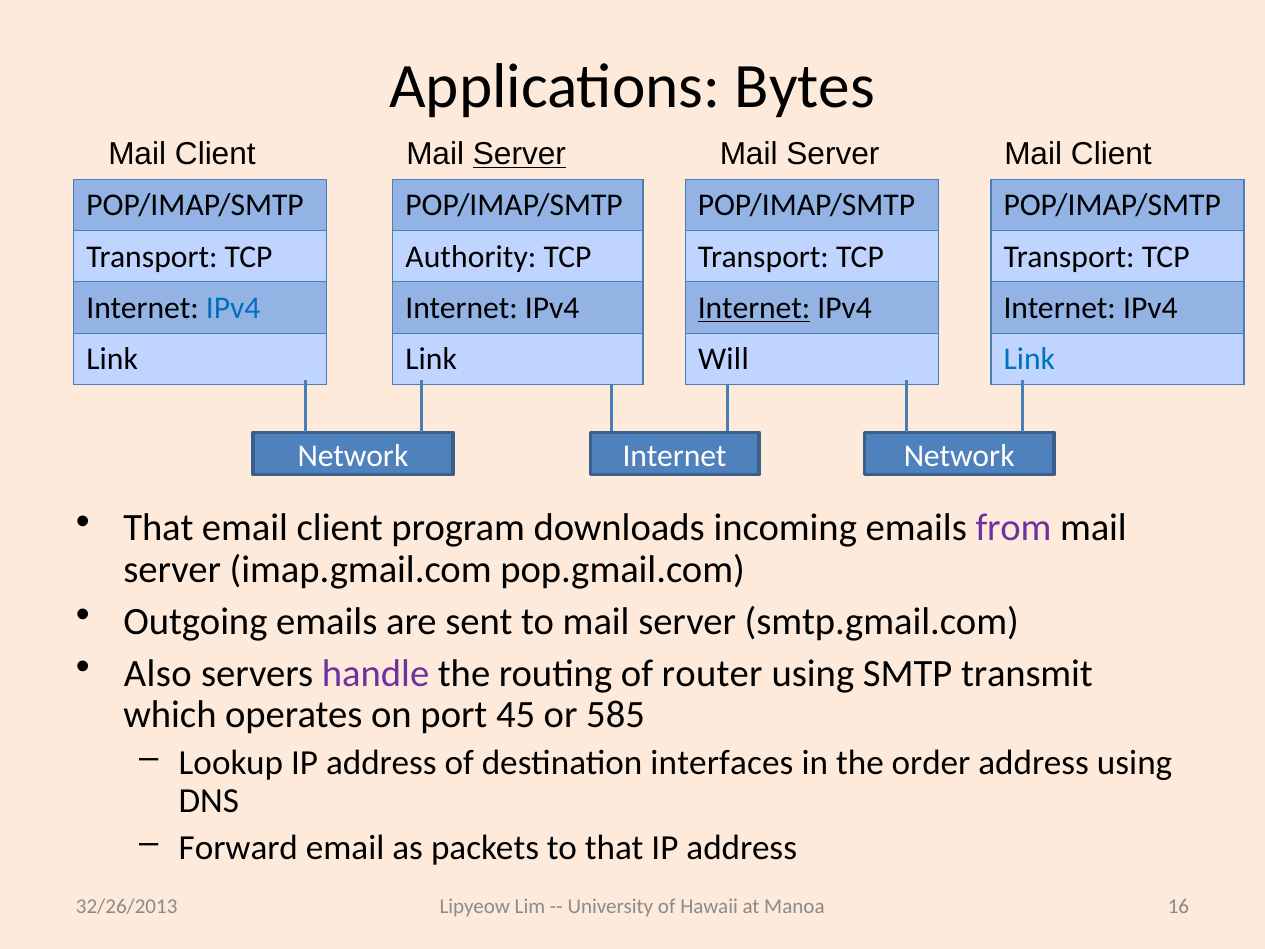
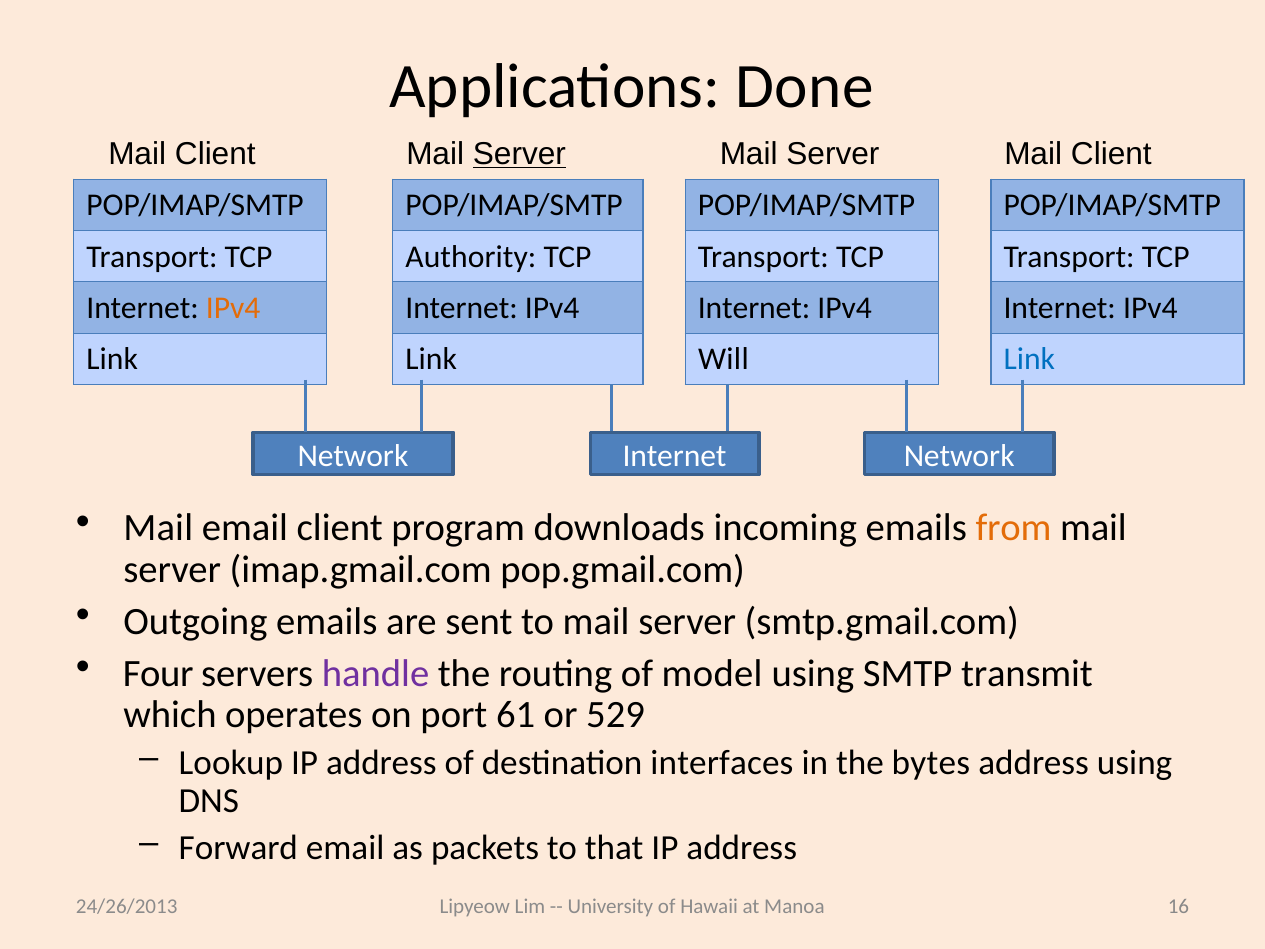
Bytes: Bytes -> Done (805, 87)
IPv4 colour: blue -> orange (233, 308)
Internet underline: present -> none (754, 308)
That: That -> Mail (158, 528)
from colour: purple -> orange (1014, 528)
Also: Also -> Four (158, 673)
router: router -> model (712, 673)
45: 45 -> 61 (516, 715)
585: 585 -> 529 (616, 715)
order: order -> bytes (931, 763)
32/26/2013: 32/26/2013 -> 24/26/2013 (127, 906)
